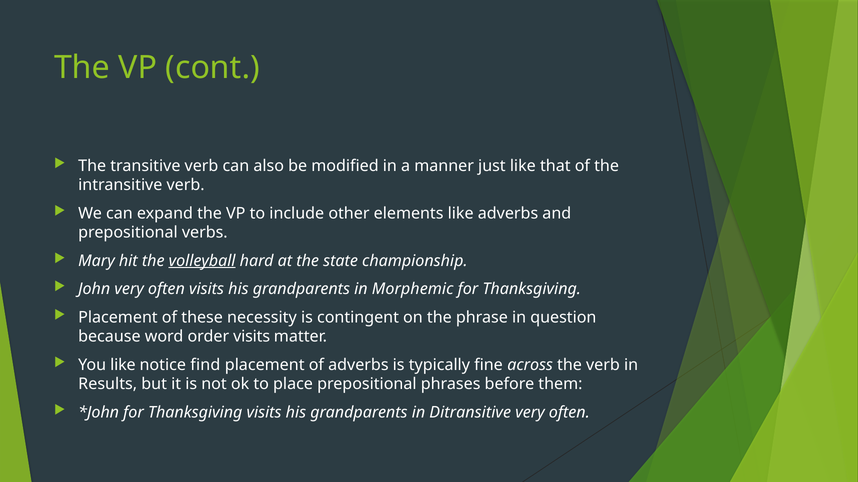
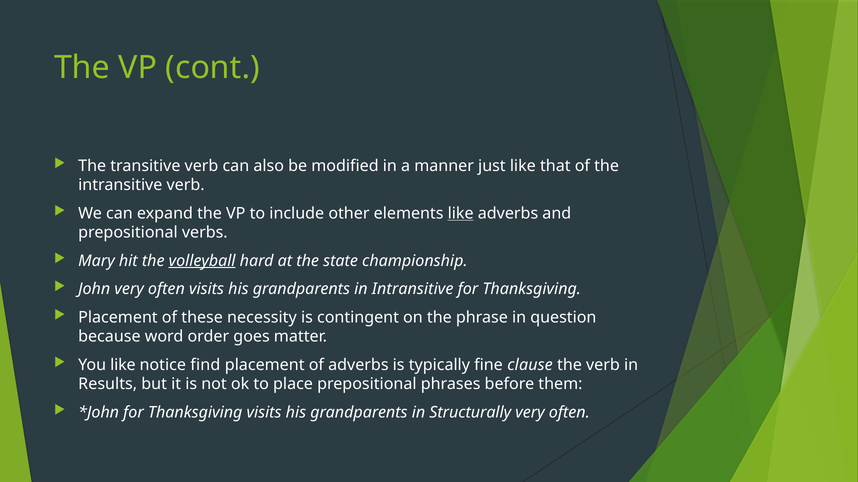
like underline: none -> present (461, 214)
in Morphemic: Morphemic -> Intransitive (413, 289)
order visits: visits -> goes (252, 337)
across: across -> clause (530, 365)
Ditransitive: Ditransitive -> Structurally (470, 413)
